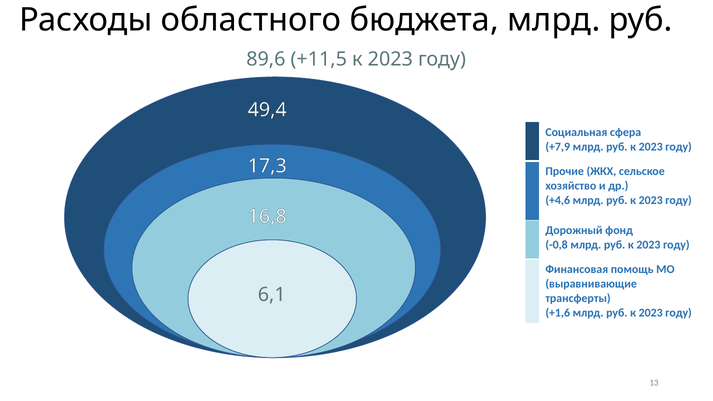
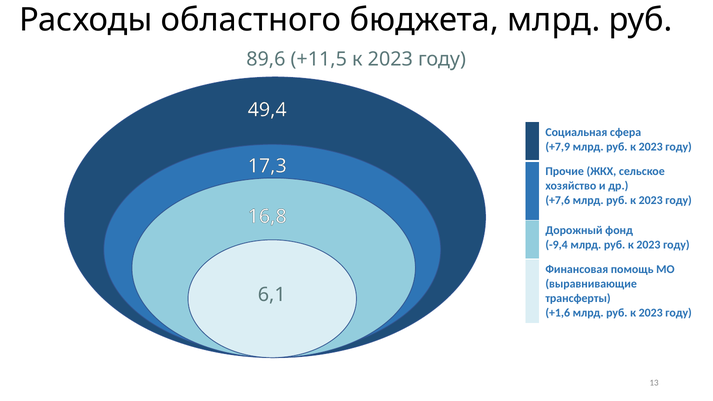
+4,6: +4,6 -> +7,6 (558, 200)
-0,8: -0,8 -> -9,4 (557, 245)
